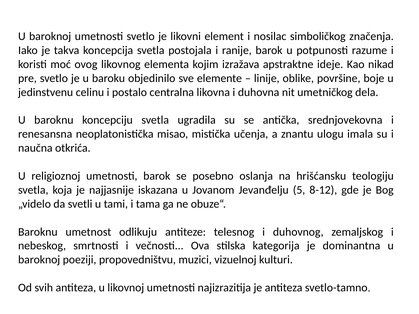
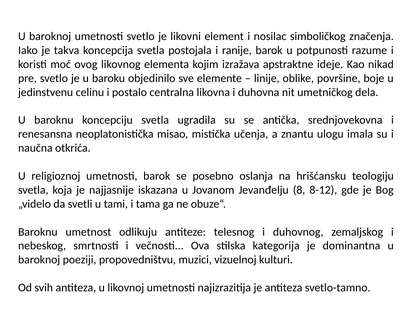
5: 5 -> 8 (299, 190)
